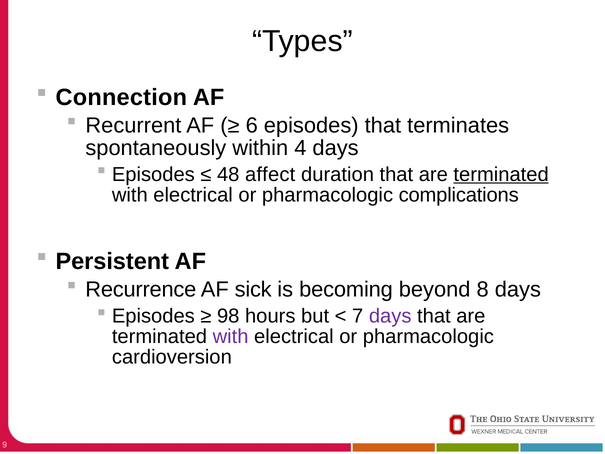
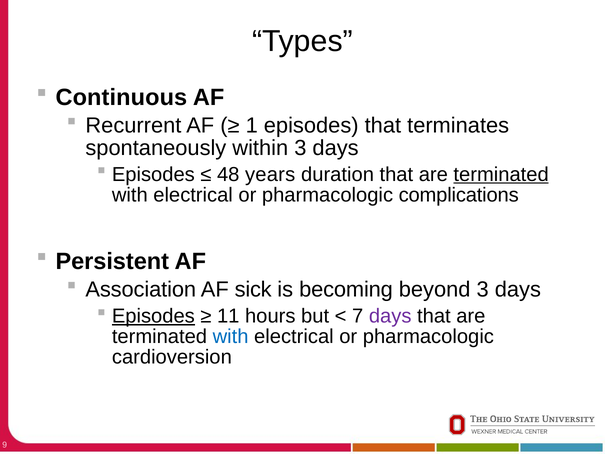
Connection: Connection -> Continuous (121, 97)
6: 6 -> 1 (252, 125)
within 4: 4 -> 3 (300, 148)
affect: affect -> years (270, 174)
Recurrence: Recurrence -> Association (141, 289)
beyond 8: 8 -> 3 (483, 289)
Episodes underline: none -> present (153, 316)
98: 98 -> 11 (228, 316)
with colour: purple -> blue (231, 337)
